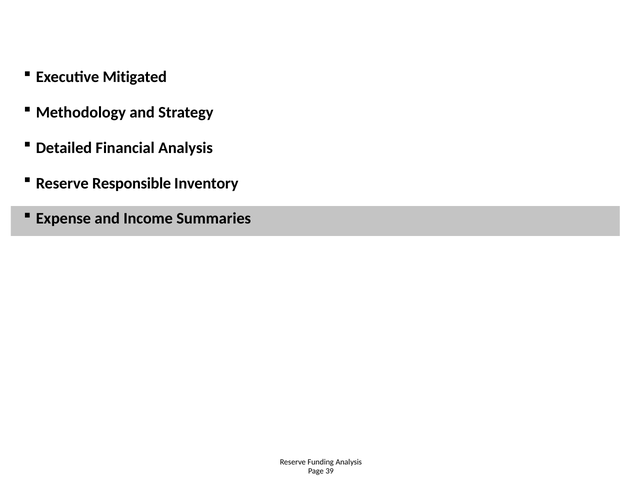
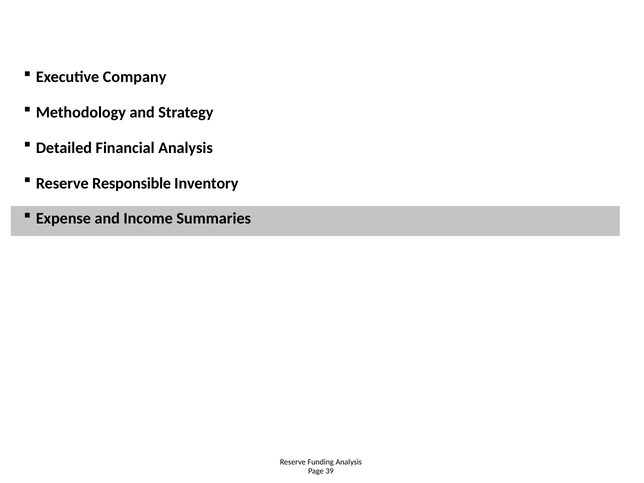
Mitigated: Mitigated -> Company (135, 77)
